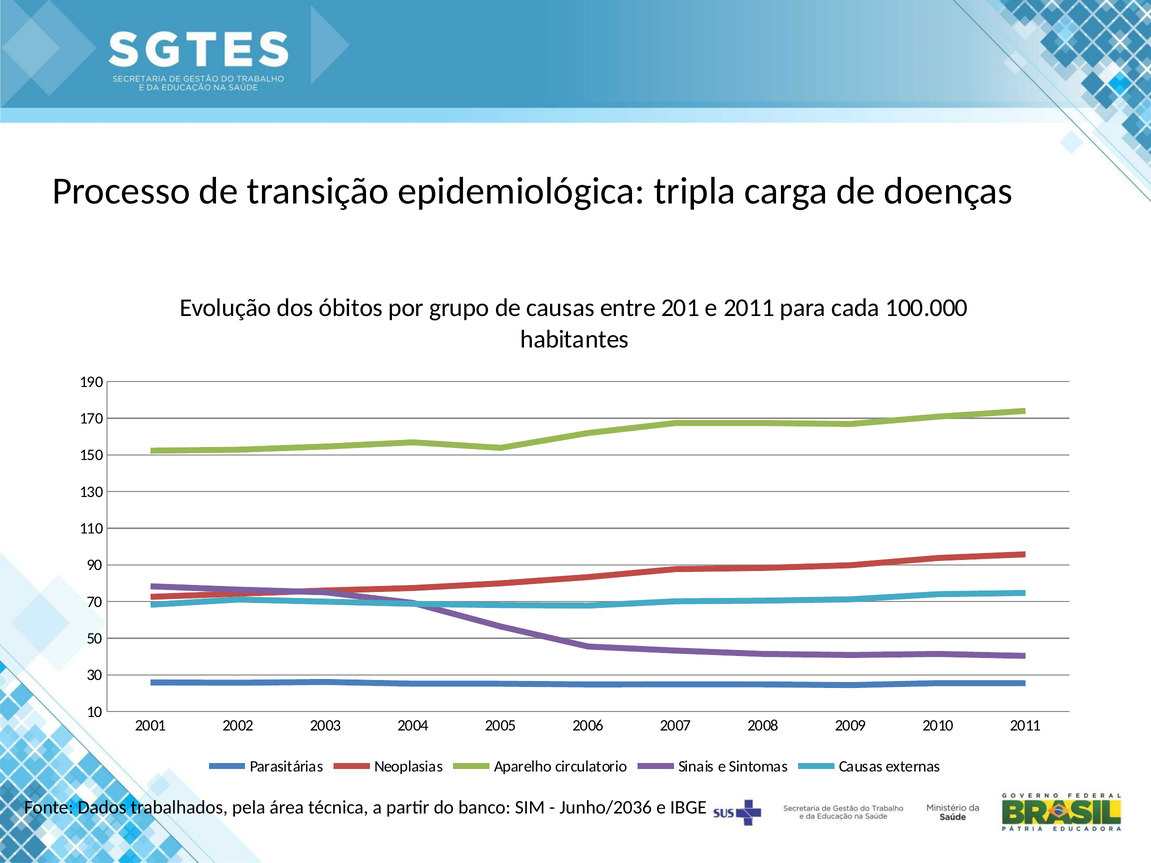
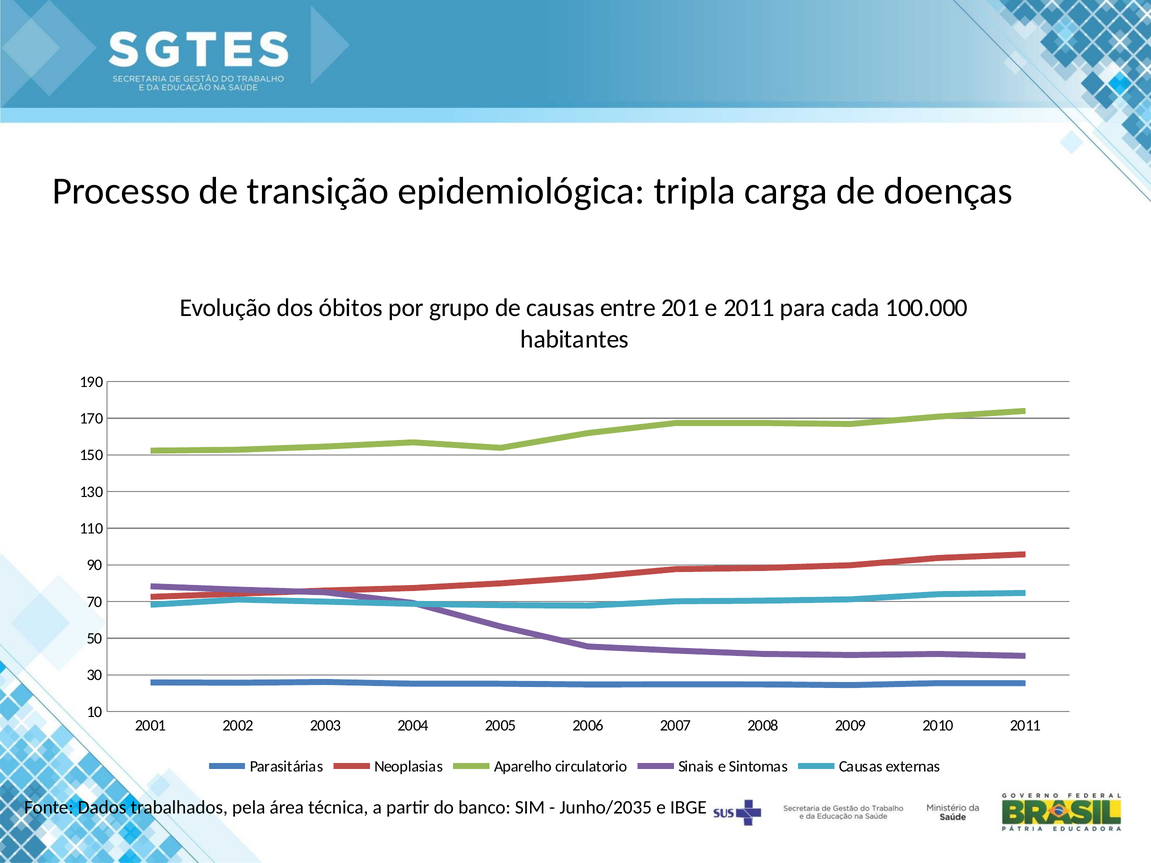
Junho/2036: Junho/2036 -> Junho/2035 (606, 808)
